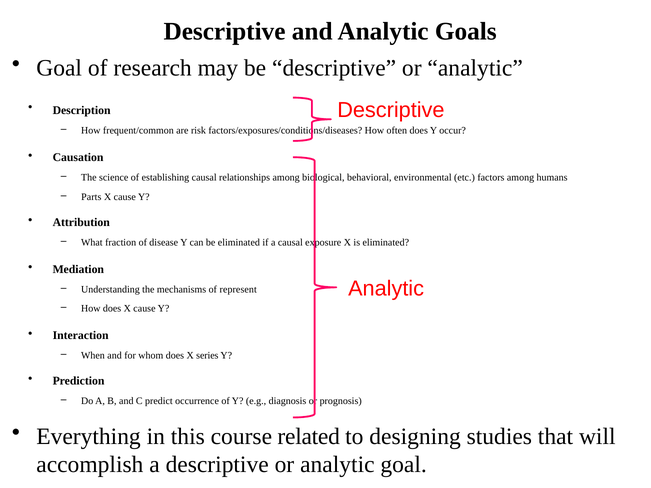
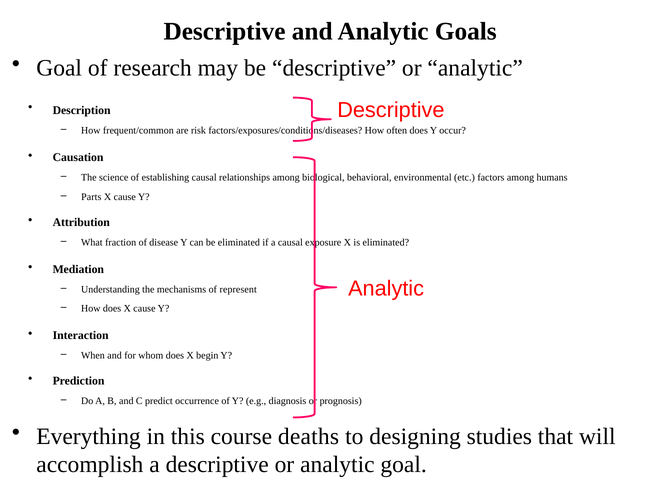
series: series -> begin (207, 356)
related: related -> deaths (308, 437)
